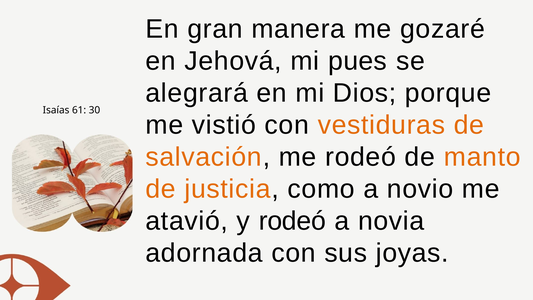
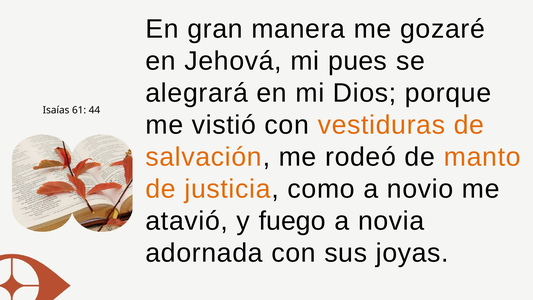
30: 30 -> 44 (94, 110)
y rodeó: rodeó -> fuego (292, 221)
